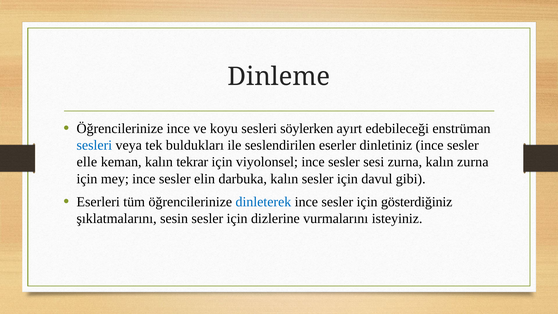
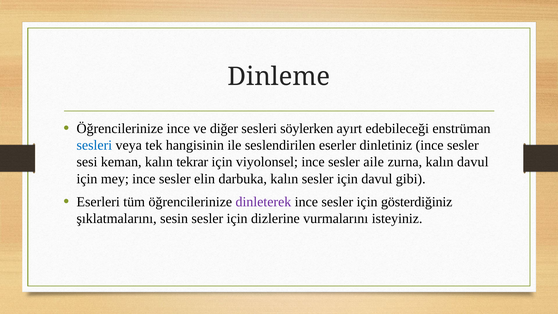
koyu: koyu -> diğer (224, 128)
buldukları: buldukları -> hangisinin (195, 145)
elle: elle -> sesi (87, 162)
sesi: sesi -> aile (374, 162)
kalın zurna: zurna -> davul (473, 162)
dinleterek colour: blue -> purple (263, 202)
